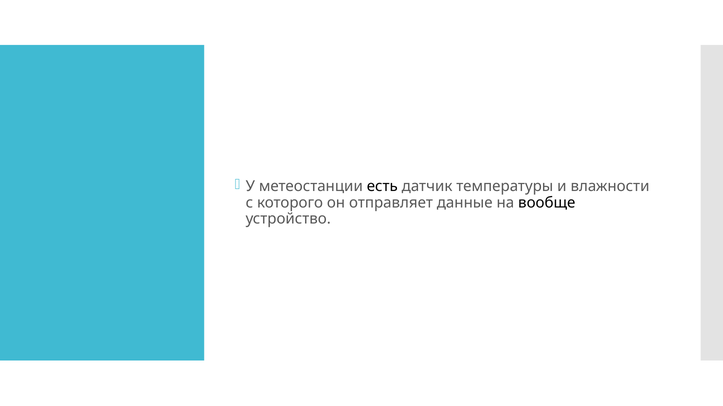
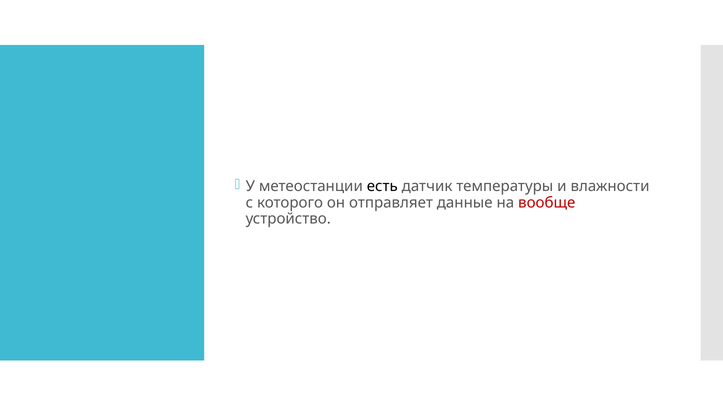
вообще colour: black -> red (547, 203)
